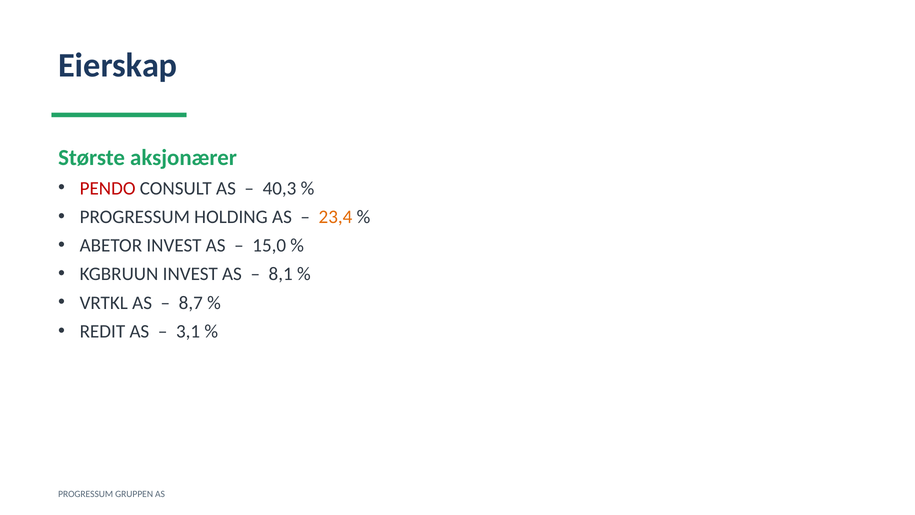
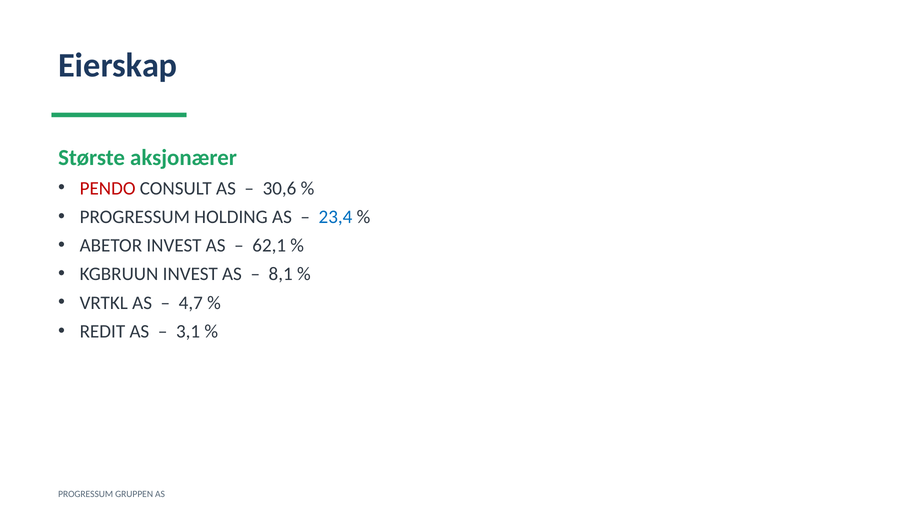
40,3: 40,3 -> 30,6 (280, 188)
23,4 colour: orange -> blue (335, 217)
15,0: 15,0 -> 62,1 (269, 245)
8,7: 8,7 -> 4,7 (191, 303)
